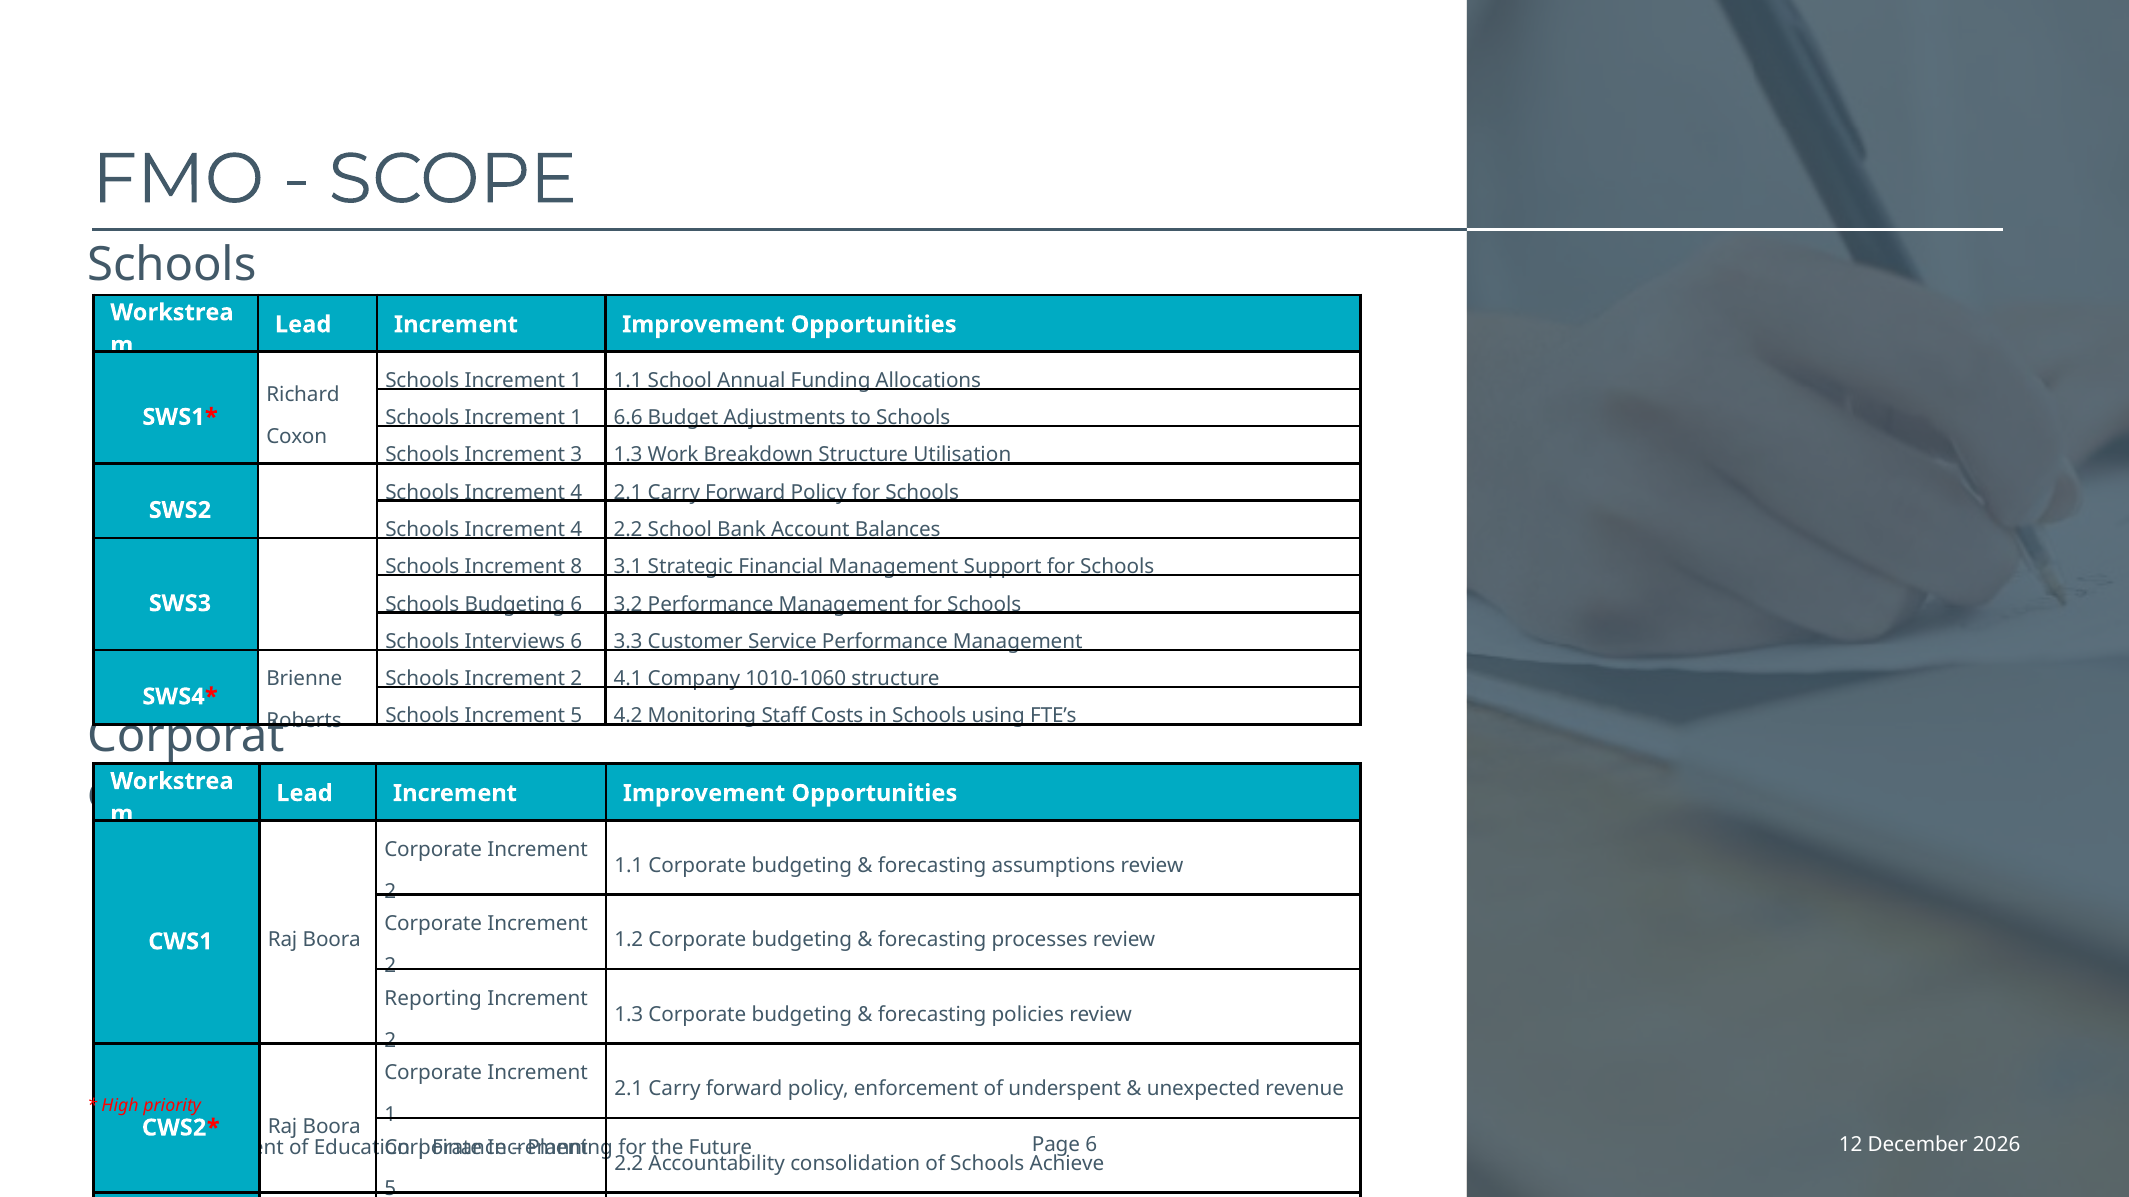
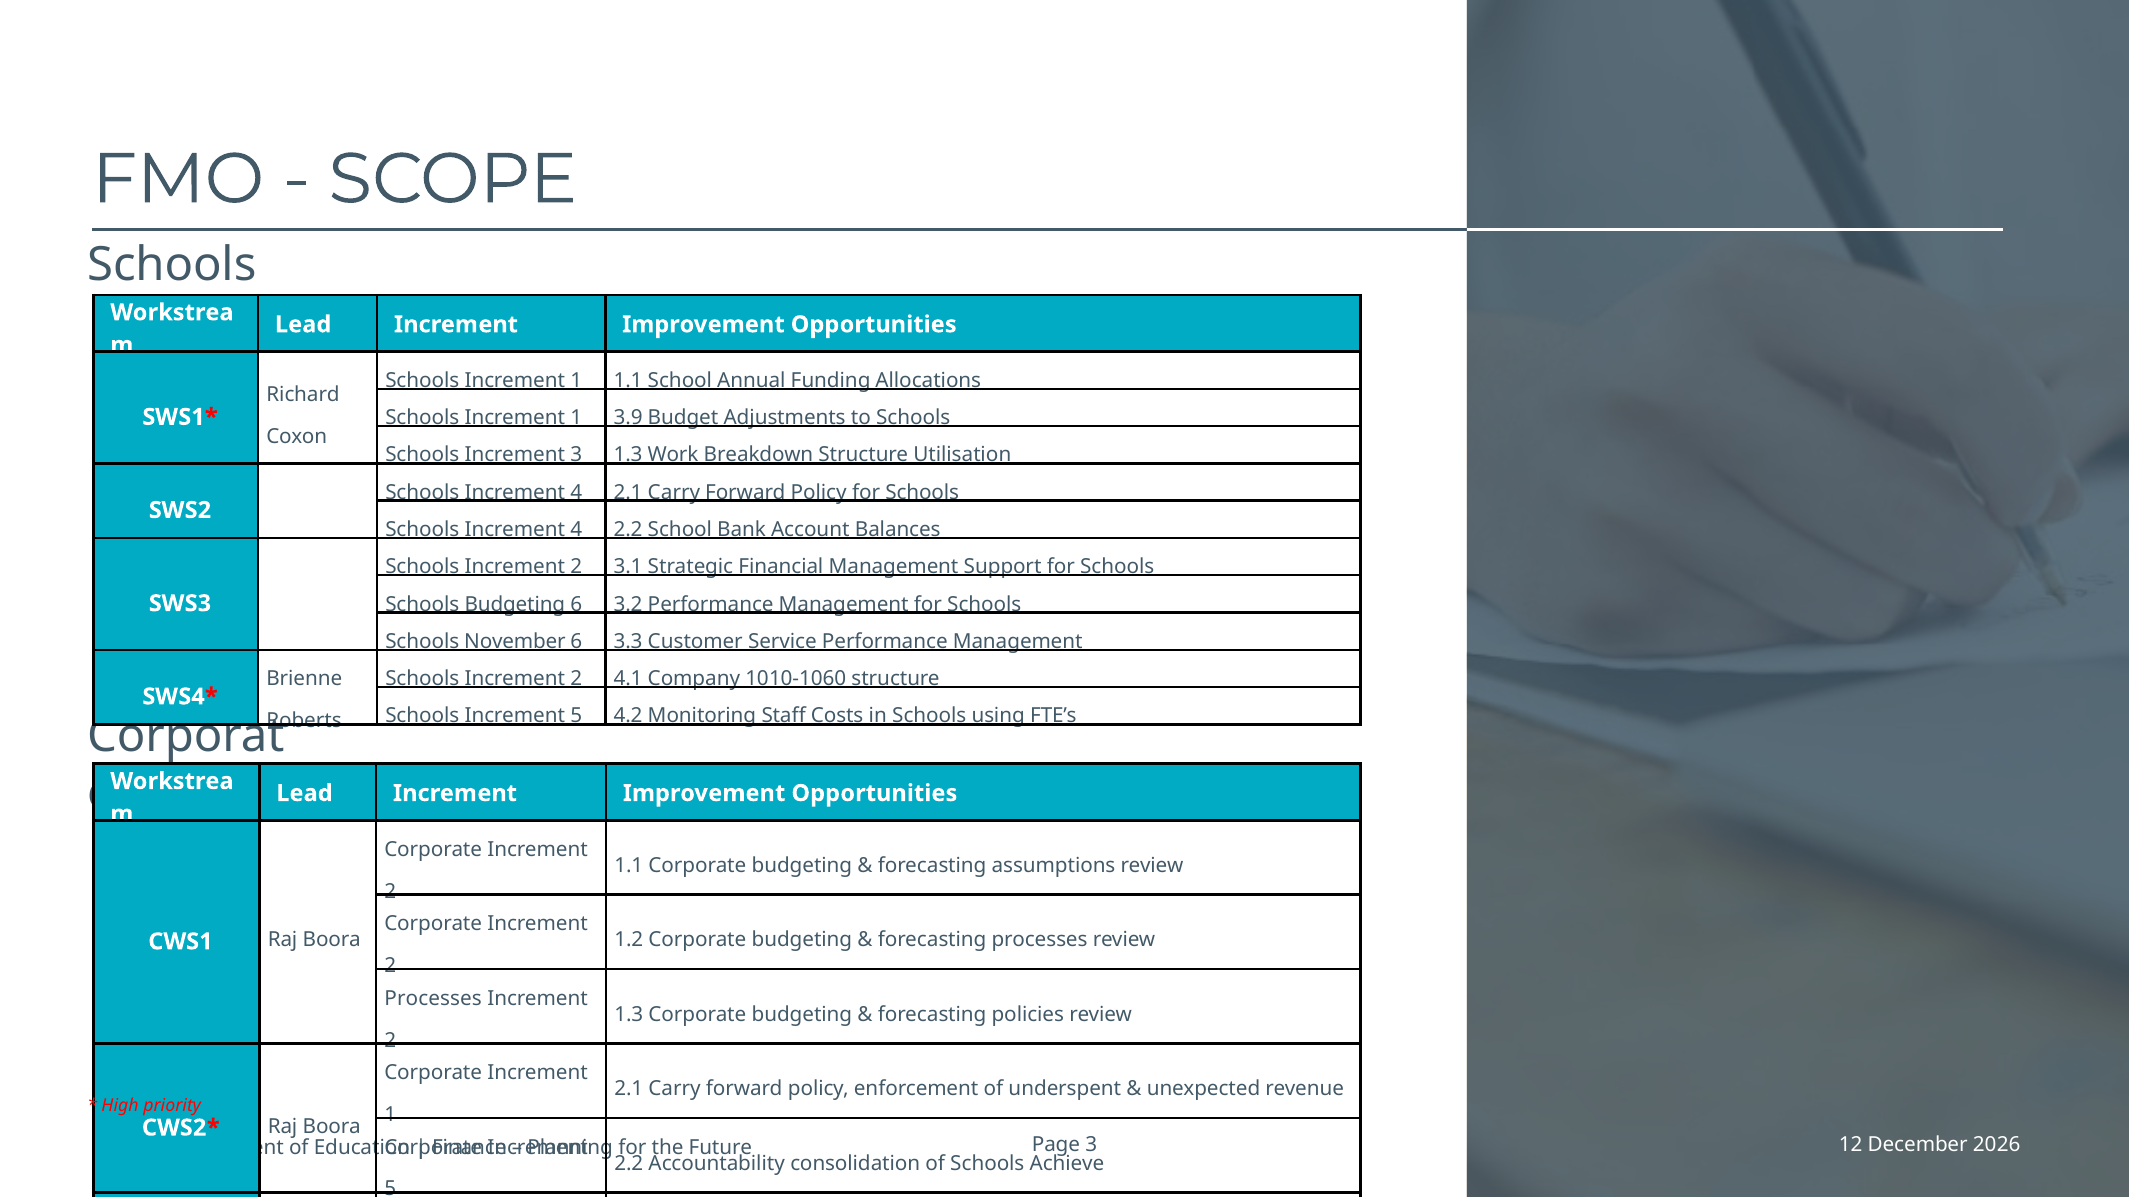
6.6: 6.6 -> 3.9 (628, 418)
8: 8 -> 2 (576, 567)
Interviews: Interviews -> November (515, 642)
Reporting: Reporting -> Processes (433, 999)
Page 6: 6 -> 3 (1091, 1145)
